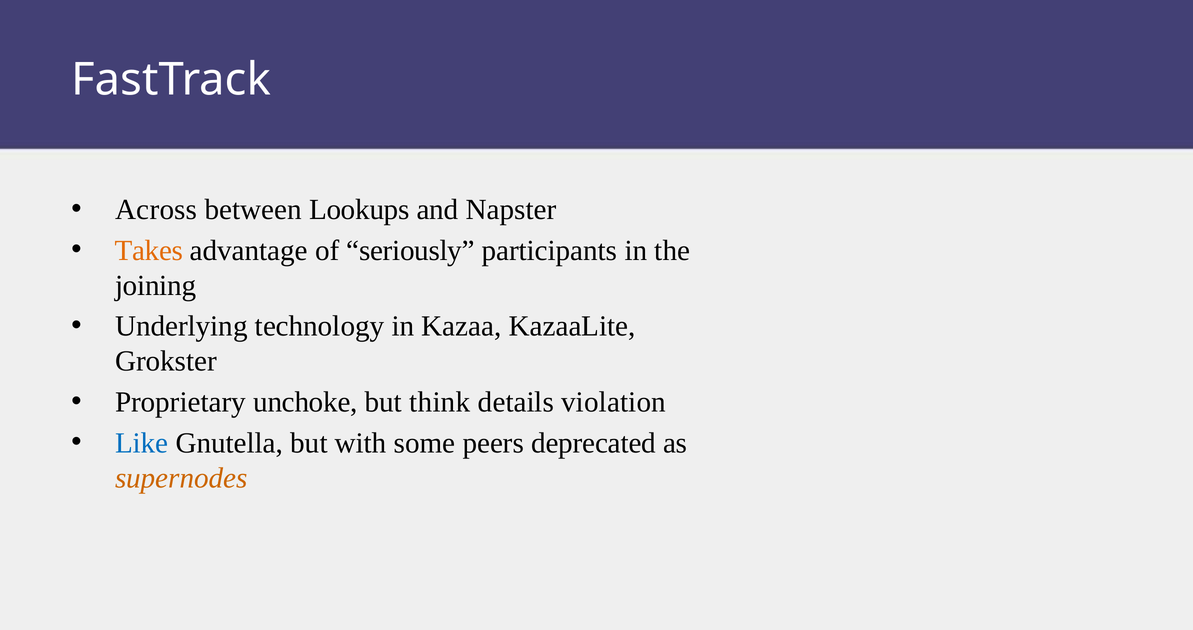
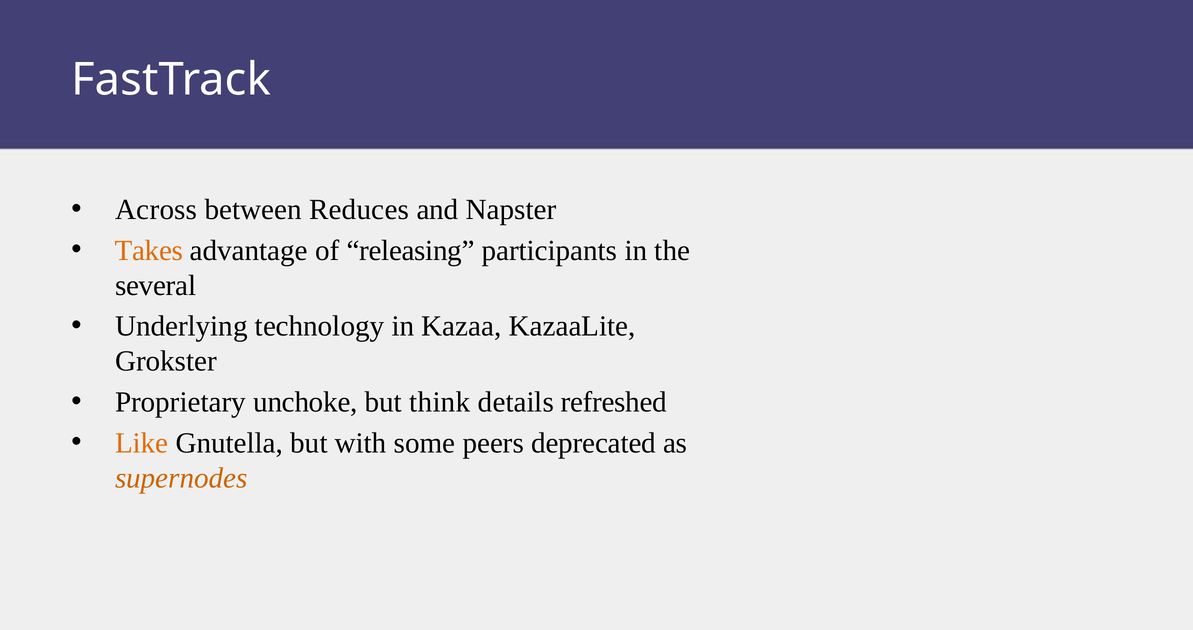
Lookups: Lookups -> Reduces (359, 210)
seriously: seriously -> releasing (411, 251)
joining: joining -> several (156, 286)
violation: violation -> refreshed (614, 402)
Like colour: blue -> orange (142, 443)
